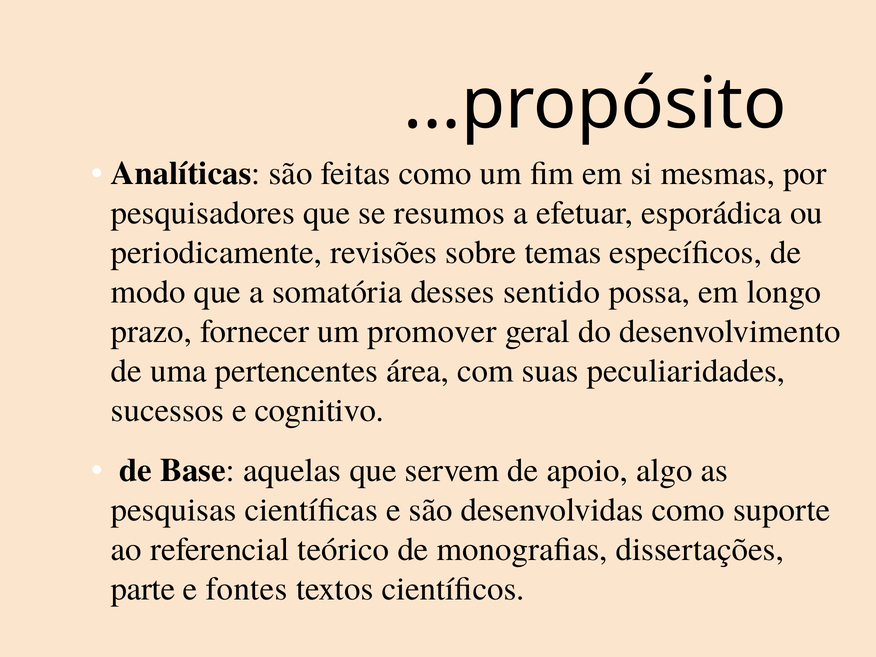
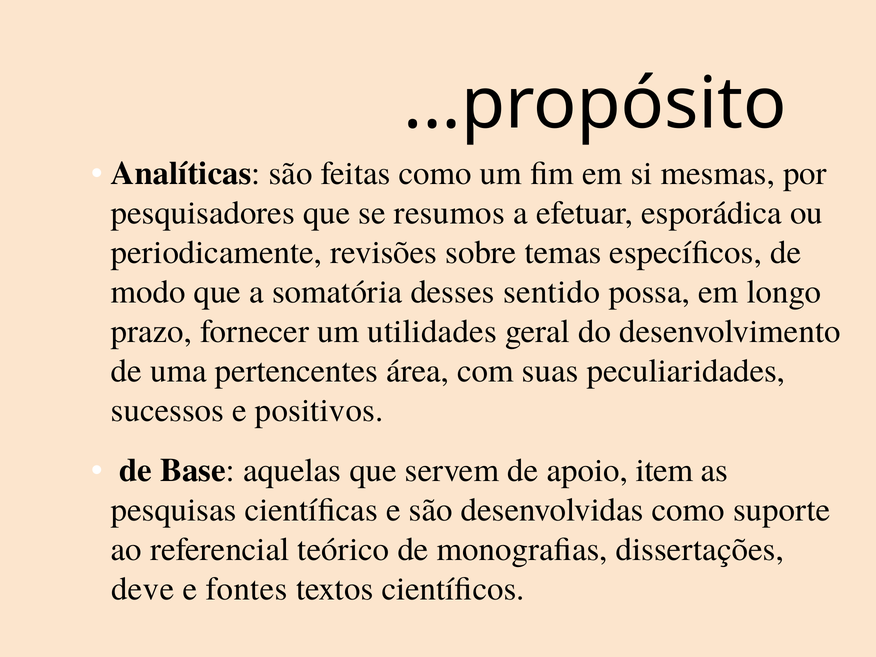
promover: promover -> utilidades (432, 331)
cognitivo: cognitivo -> positivos (319, 410)
algo: algo -> item (664, 471)
parte: parte -> deve (143, 589)
